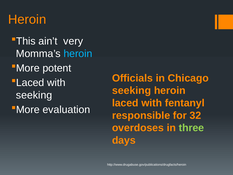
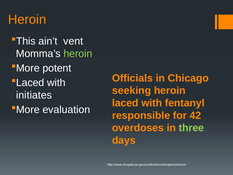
very: very -> vent (73, 41)
heroin colour: light blue -> light green (78, 54)
seeking: seeking -> initiates (34, 95)
32: 32 -> 42 (195, 115)
